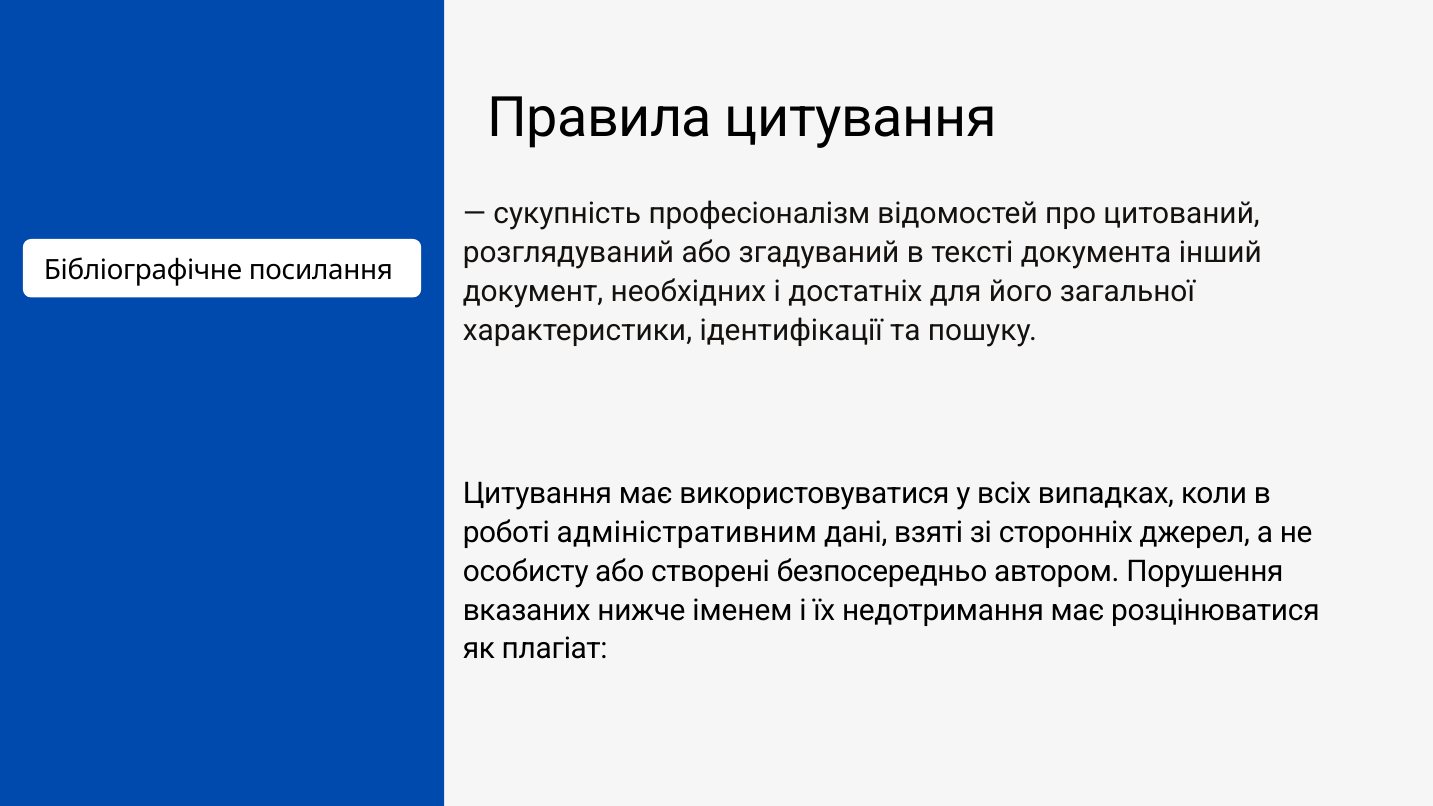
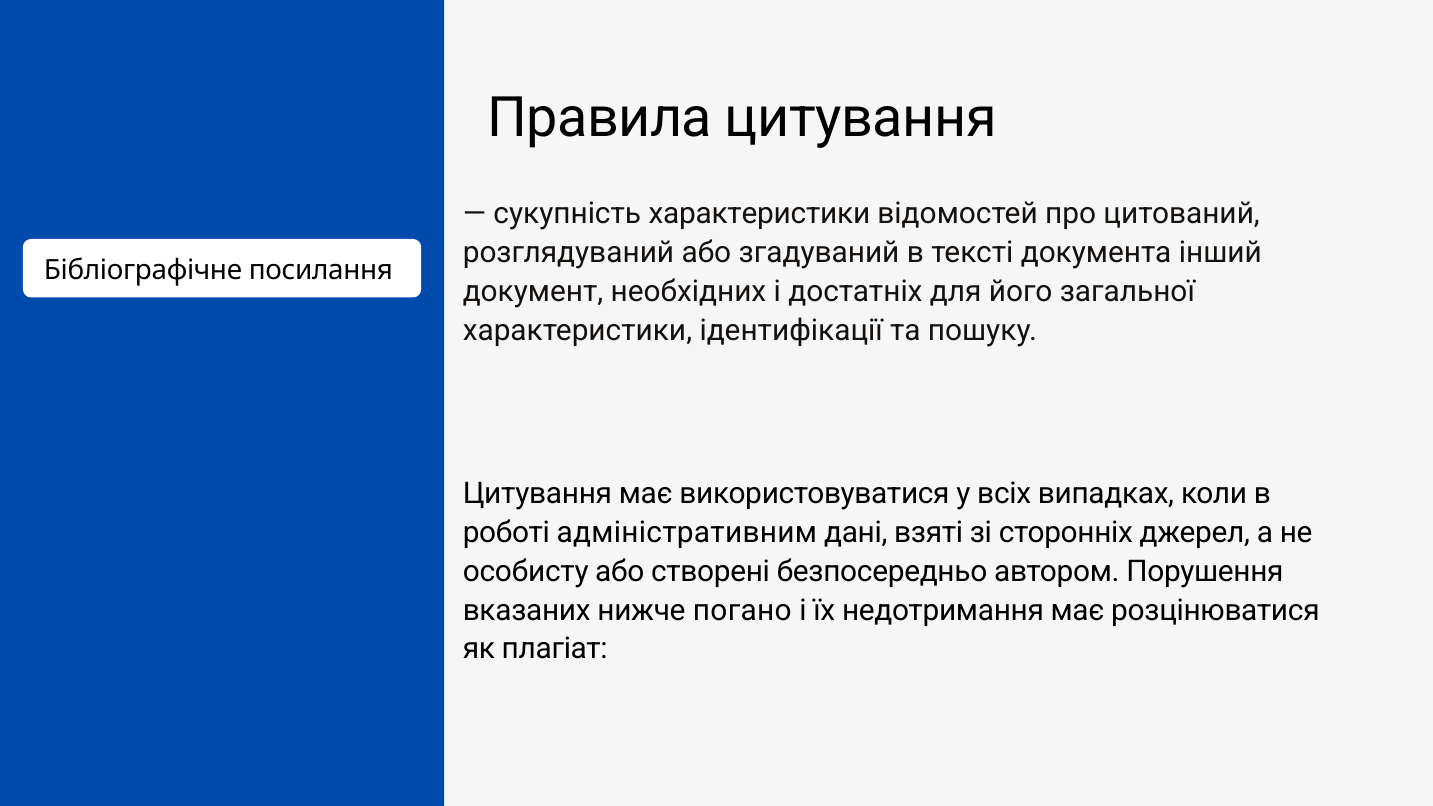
сукупність професіоналізм: професіоналізм -> характеристики (759, 214)
іменем: іменем -> погано (742, 610)
